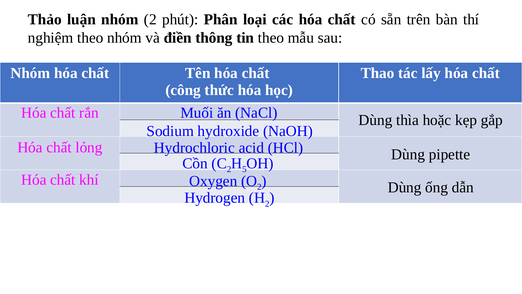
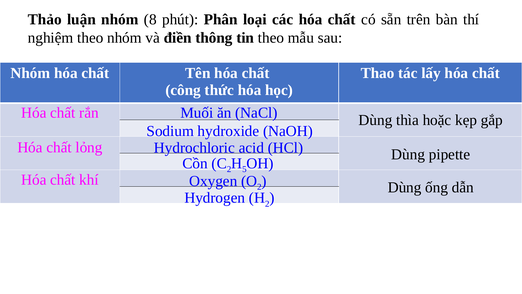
nhóm 2: 2 -> 8 (150, 20)
